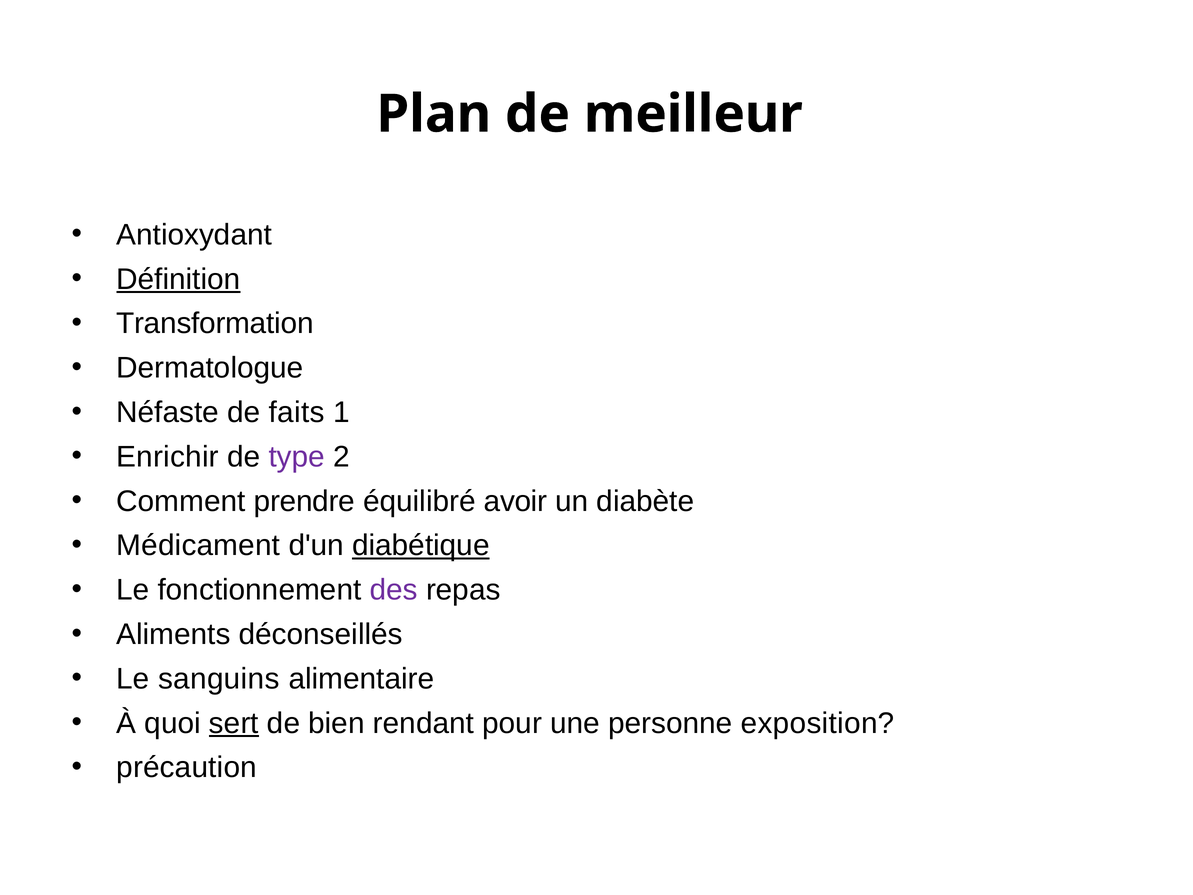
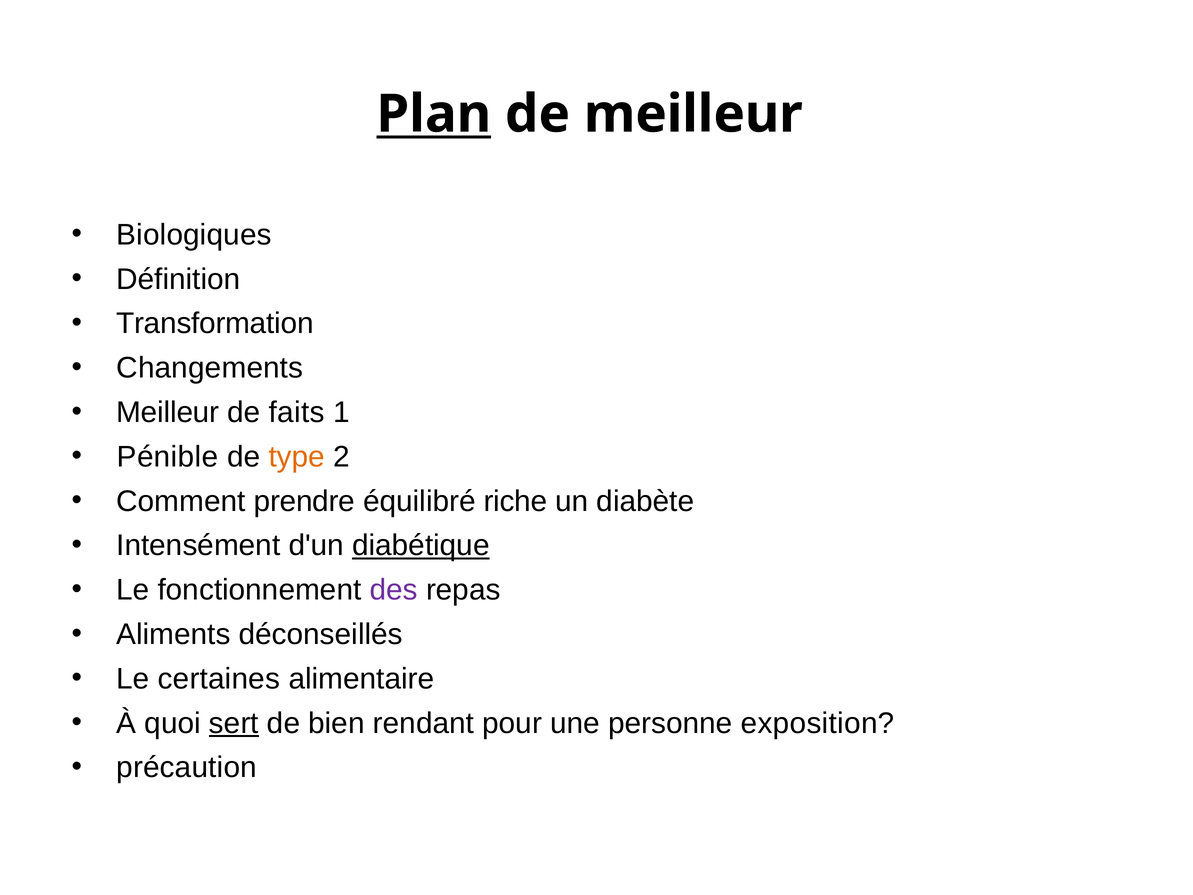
Plan underline: none -> present (434, 114)
Antioxydant: Antioxydant -> Biologiques (194, 235)
Définition underline: present -> none (178, 279)
Dermatologue: Dermatologue -> Changements (210, 368)
Néfaste: Néfaste -> Meilleur (168, 412)
Enrichir: Enrichir -> Pénible (168, 457)
type colour: purple -> orange (297, 457)
avoir: avoir -> riche (516, 501)
Médicament: Médicament -> Intensément (198, 545)
sanguins: sanguins -> certaines (219, 679)
